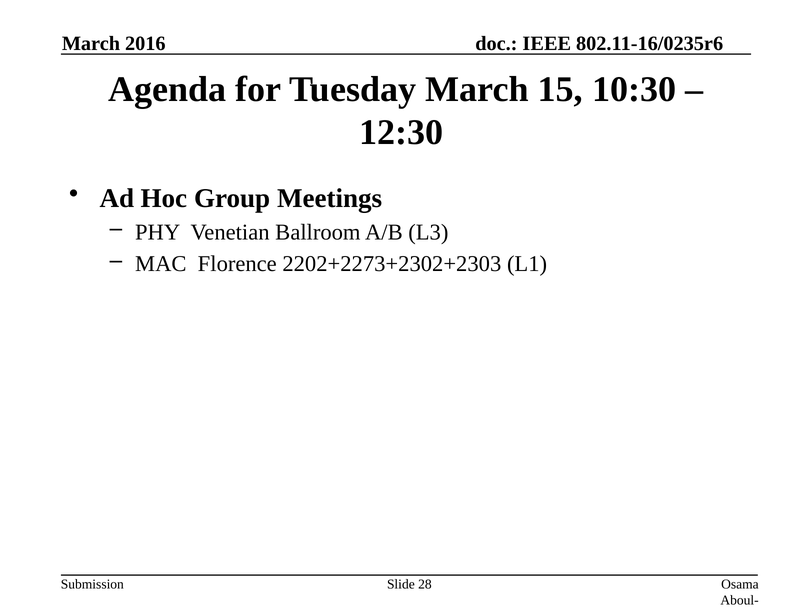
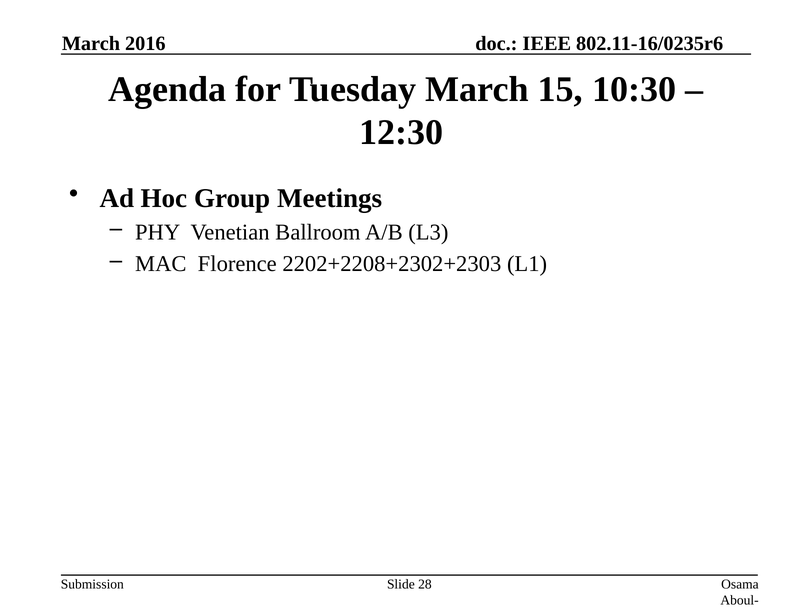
2202+2273+2302+2303: 2202+2273+2302+2303 -> 2202+2208+2302+2303 (392, 264)
